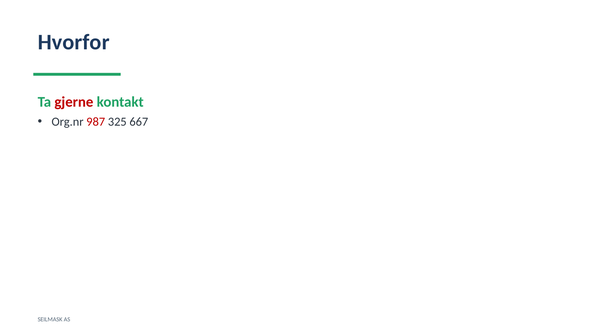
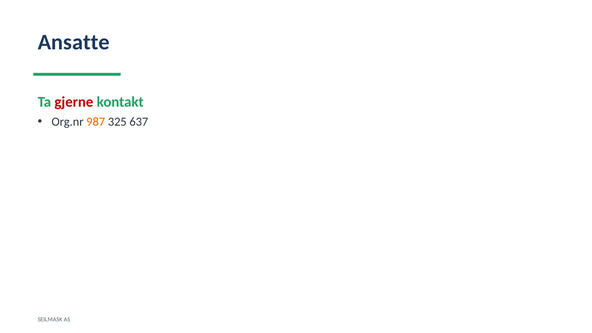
Hvorfor: Hvorfor -> Ansatte (74, 42)
987 colour: red -> orange (96, 122)
667: 667 -> 637 (139, 122)
